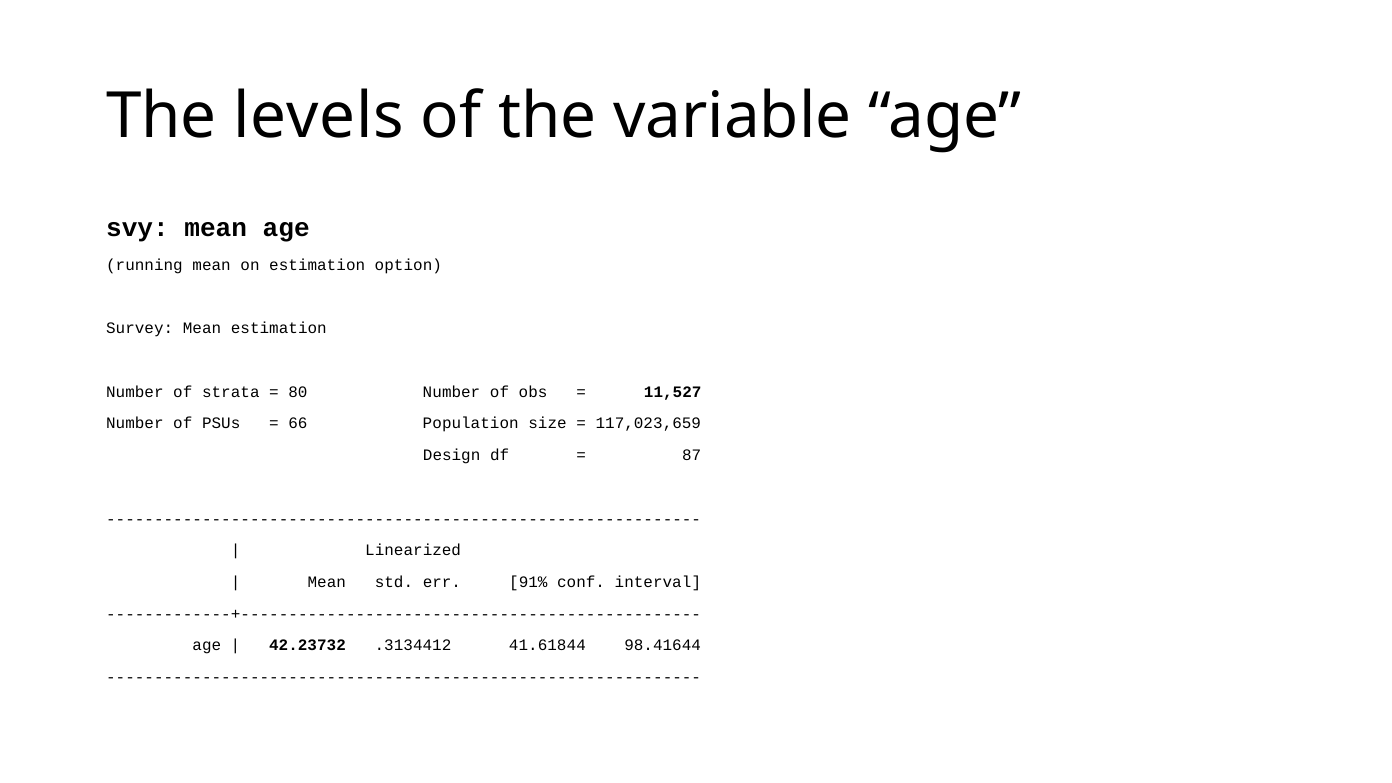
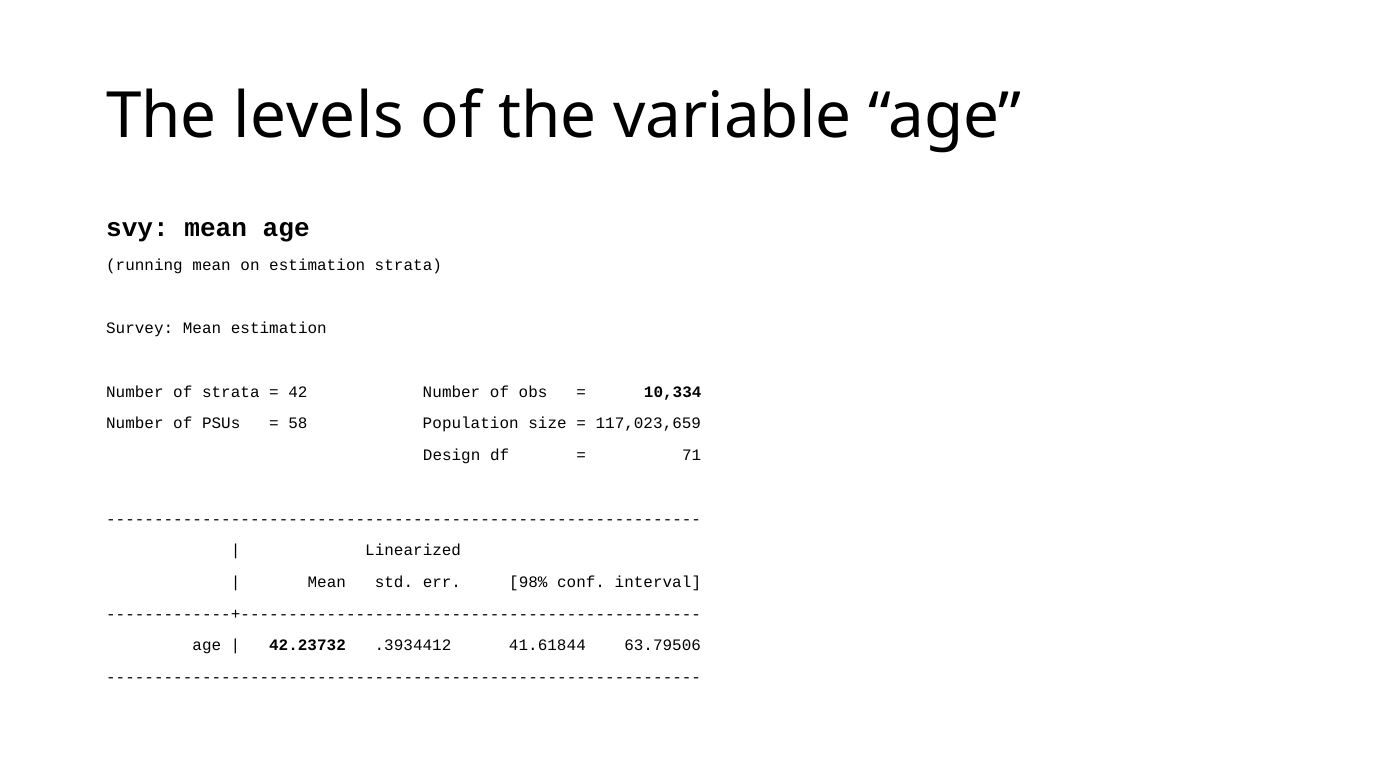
estimation option: option -> strata (408, 265)
80: 80 -> 42 (298, 392)
11,527: 11,527 -> 10,334 (673, 392)
66: 66 -> 58 (298, 424)
87: 87 -> 71 (692, 455)
91%: 91% -> 98% (528, 582)
.3134412: .3134412 -> .3934412 (413, 646)
98.41644: 98.41644 -> 63.79506 (663, 646)
